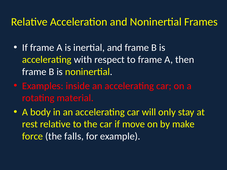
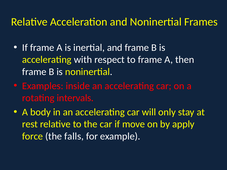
material: material -> intervals (75, 98)
make: make -> apply (183, 124)
